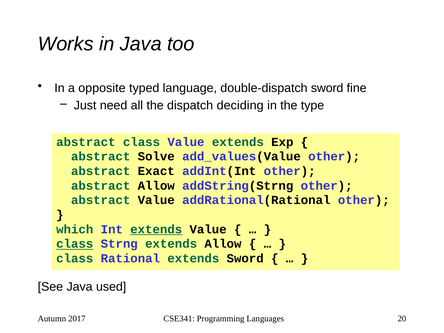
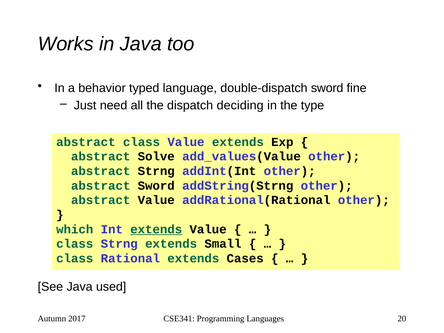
opposite: opposite -> behavior (102, 88)
abstract Exact: Exact -> Strng (156, 171)
abstract Allow: Allow -> Sword (156, 186)
class underline: present -> none (75, 244)
extends Allow: Allow -> Small (223, 244)
extends Sword: Sword -> Cases (245, 258)
